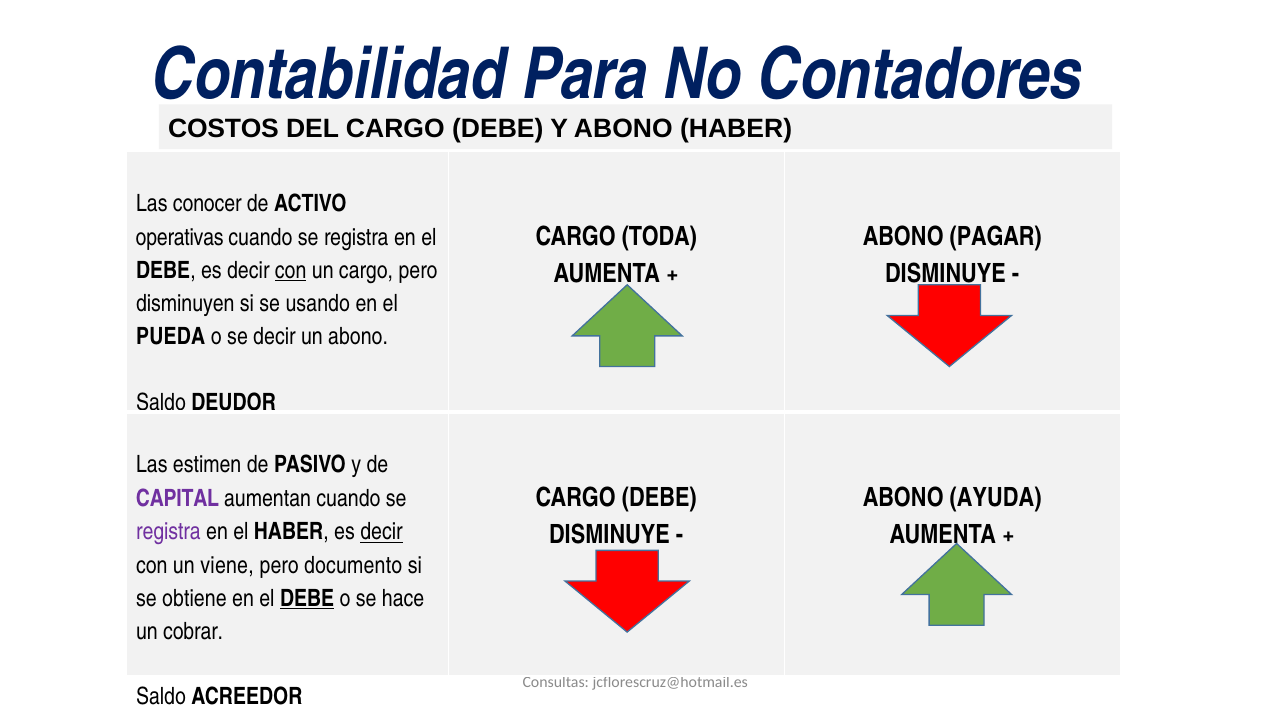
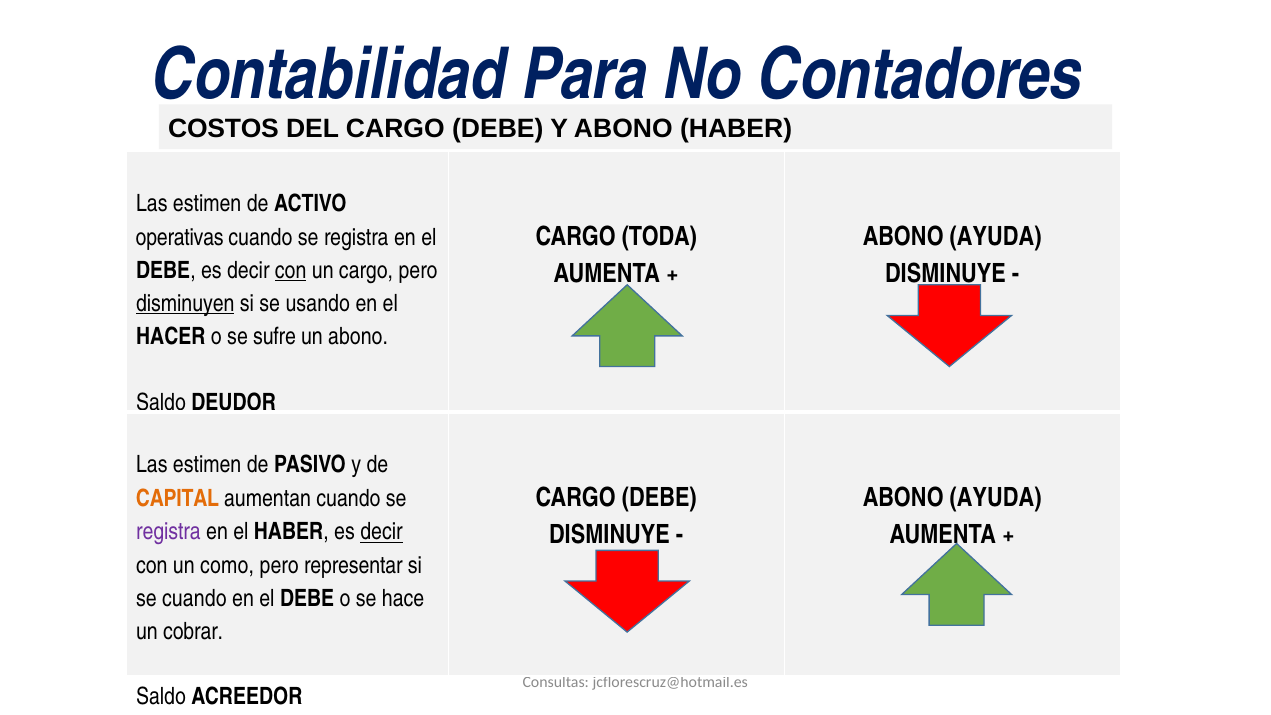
conocer: conocer -> estimen (207, 204)
PAGAR: PAGAR -> AYUDA (996, 237)
disminuyen underline: none -> present (185, 303)
PUEDA: PUEDA -> HACER (171, 337)
se decir: decir -> sufre (275, 337)
CAPITAL colour: purple -> orange (178, 498)
viene: viene -> como (227, 565)
documento: documento -> representar (353, 565)
se obtiene: obtiene -> cuando (194, 598)
DEBE underline: present -> none (307, 598)
